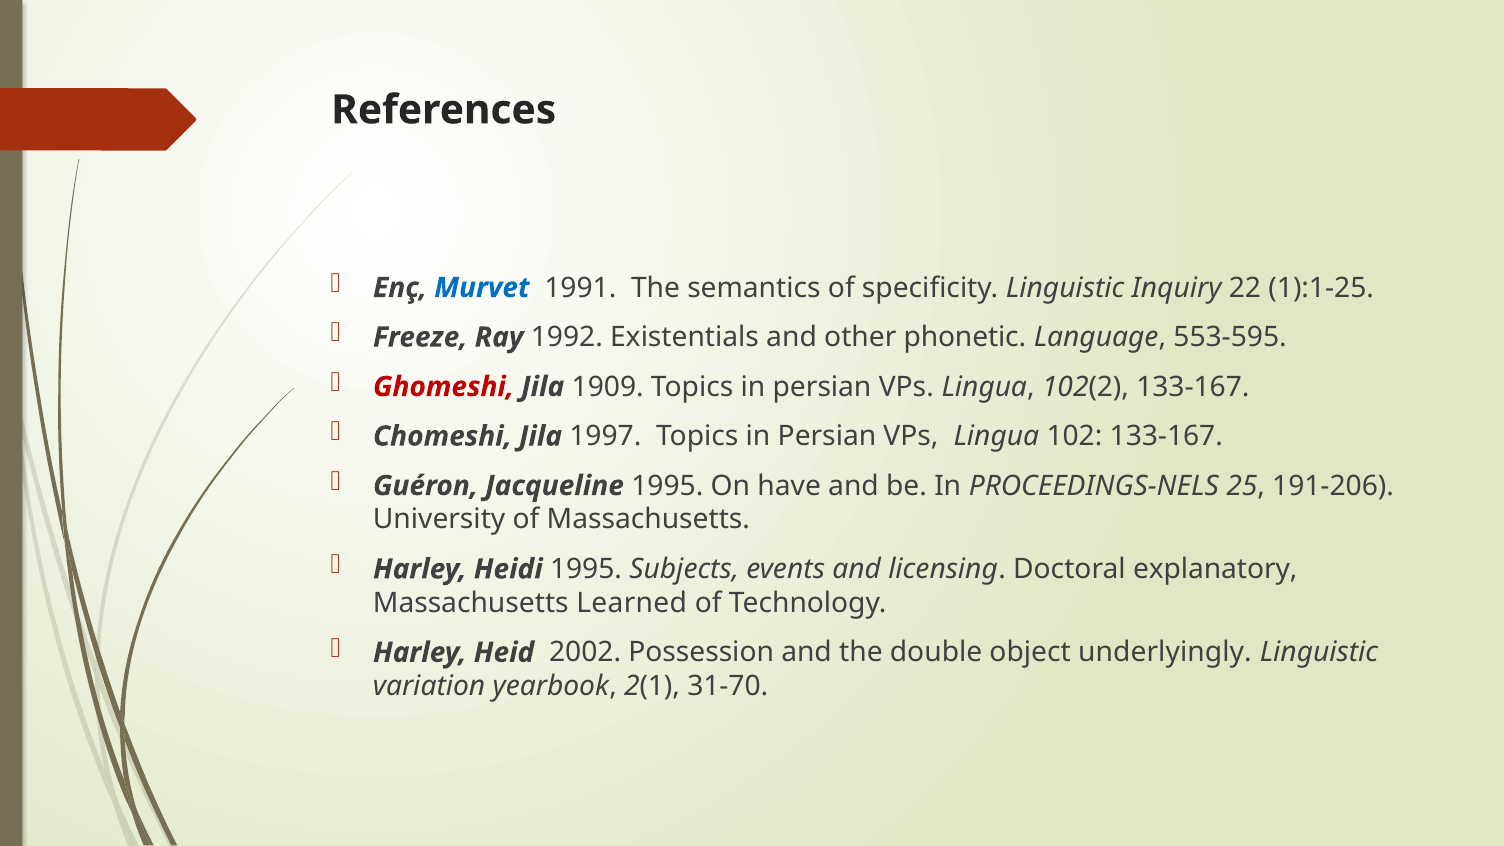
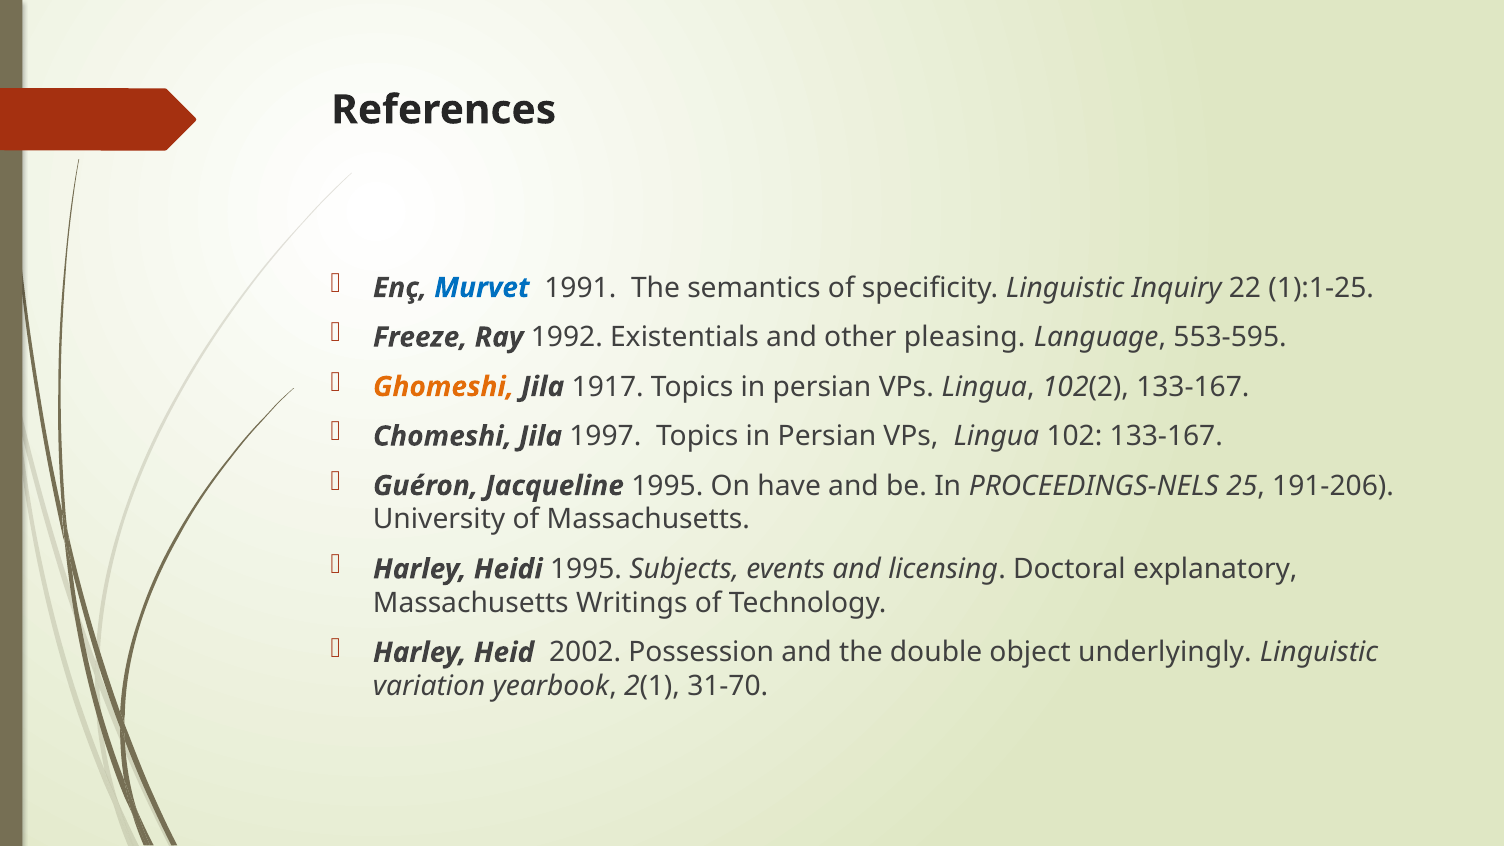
phonetic: phonetic -> pleasing (965, 337)
Ghomeshi colour: red -> orange (443, 387)
1909: 1909 -> 1917 (608, 387)
Learned: Learned -> Writings (632, 603)
